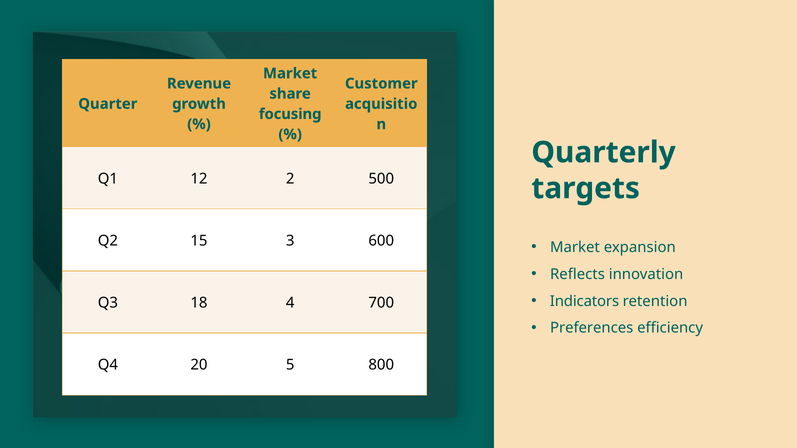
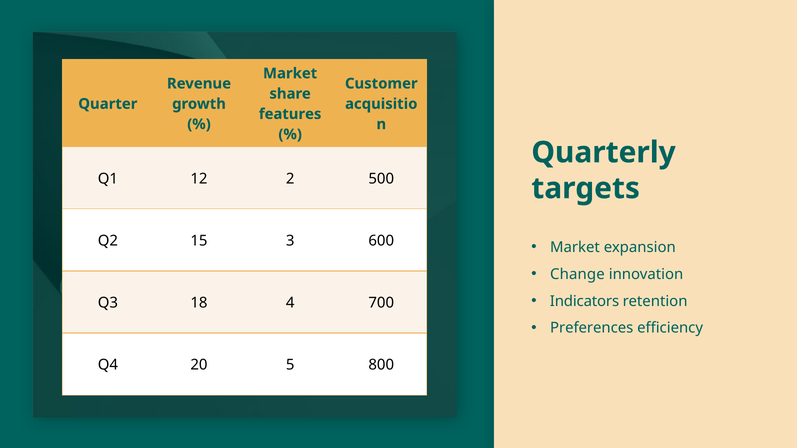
focusing: focusing -> features (290, 114)
Reflects: Reflects -> Change (577, 274)
